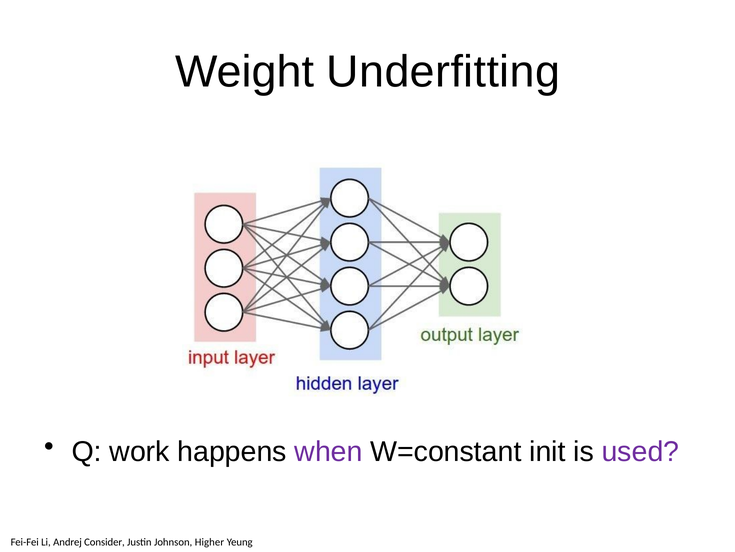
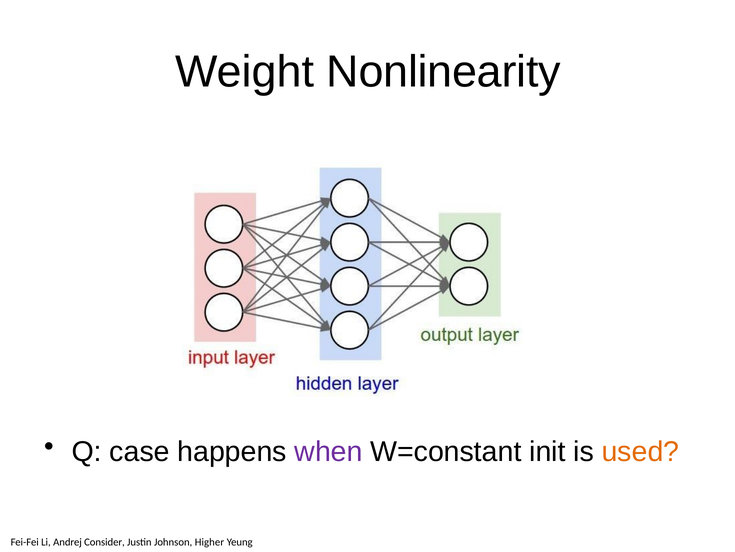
Underfitting: Underfitting -> Nonlinearity (444, 72)
work: work -> case (140, 451)
used colour: purple -> orange (640, 451)
